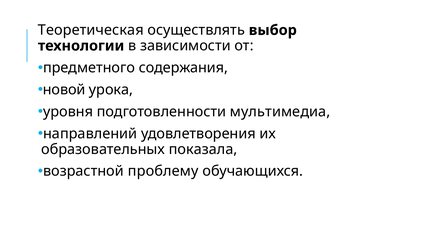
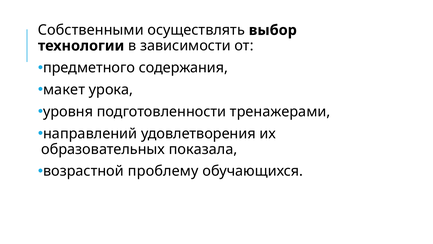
Теоретическая: Теоретическая -> Собственными (91, 30)
новой: новой -> макет (64, 90)
мультимедиа: мультимедиа -> тренажерами (280, 111)
